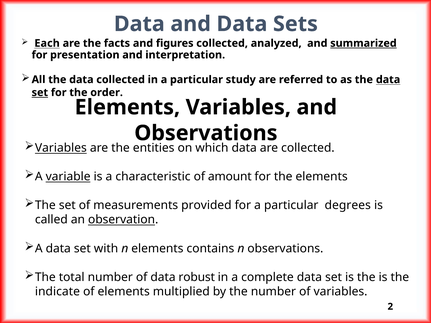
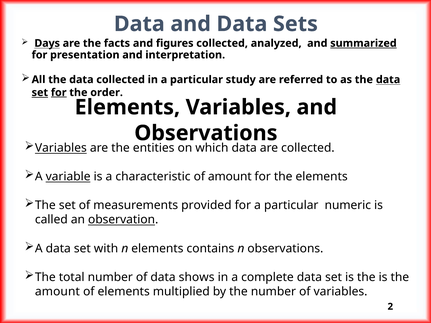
Each: Each -> Days (47, 43)
for underline: none -> present (59, 93)
degrees: degrees -> numeric (348, 205)
robust: robust -> shows (197, 277)
indicate: indicate -> amount (57, 292)
